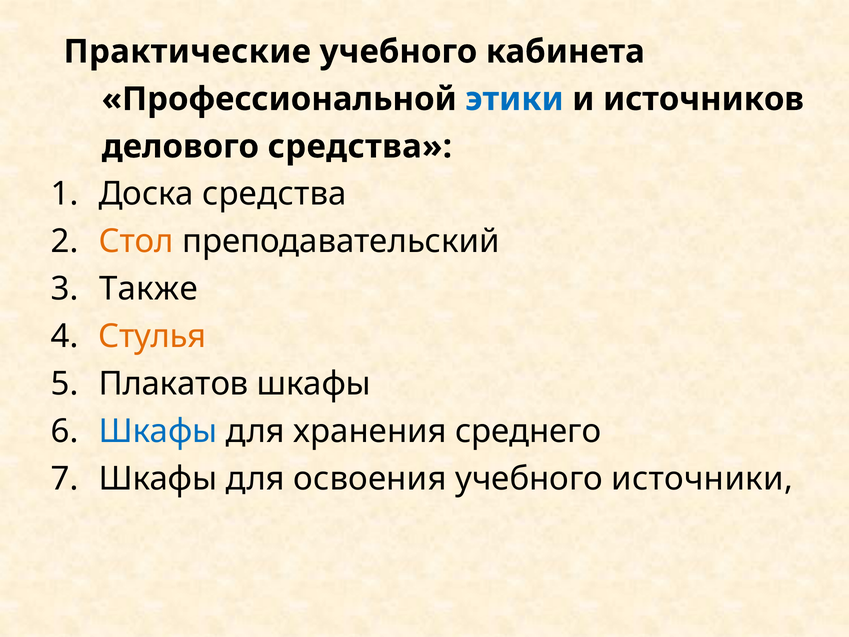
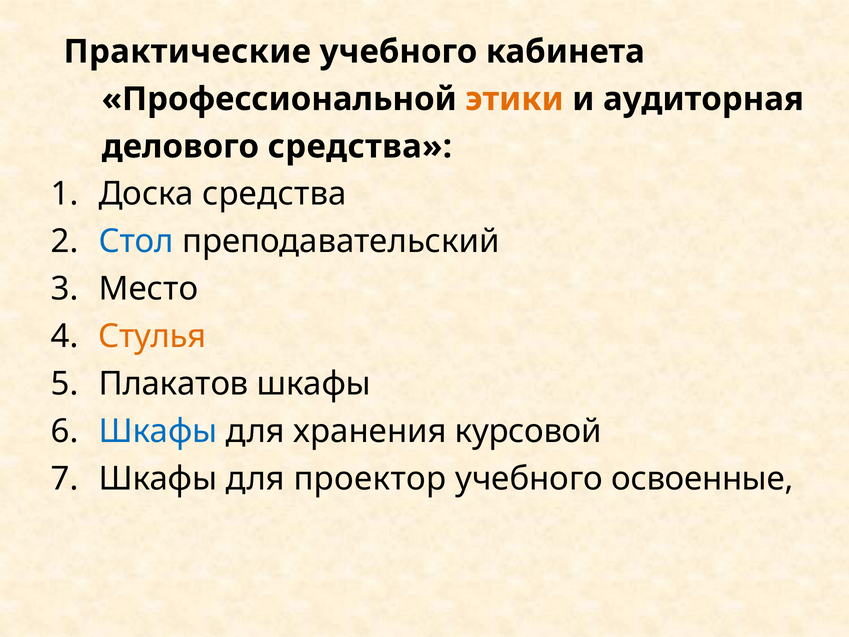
этики colour: blue -> orange (515, 99)
источников: источников -> аудиторная (703, 99)
Стол colour: orange -> blue (136, 241)
Также: Также -> Место (149, 289)
среднего: среднего -> курсовой (528, 431)
освоения: освоения -> проектор (370, 479)
источники: источники -> освоенные (702, 479)
